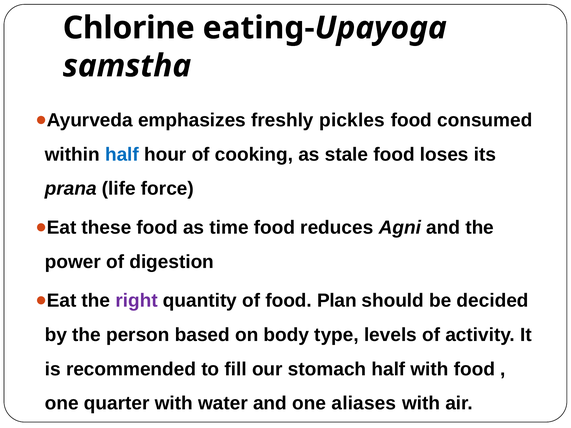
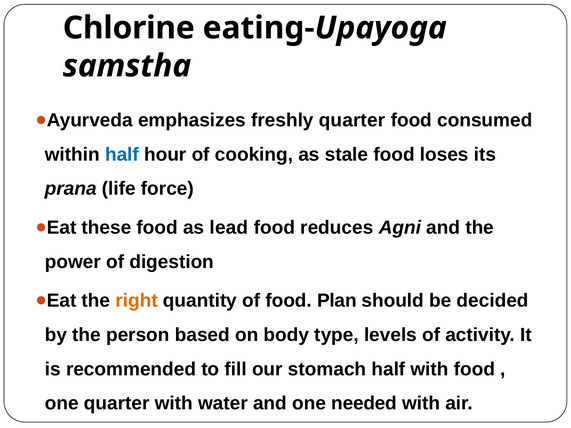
freshly pickles: pickles -> quarter (352, 120)
time: time -> lead (229, 228)
right colour: purple -> orange (137, 301)
aliases: aliases -> needed (364, 404)
